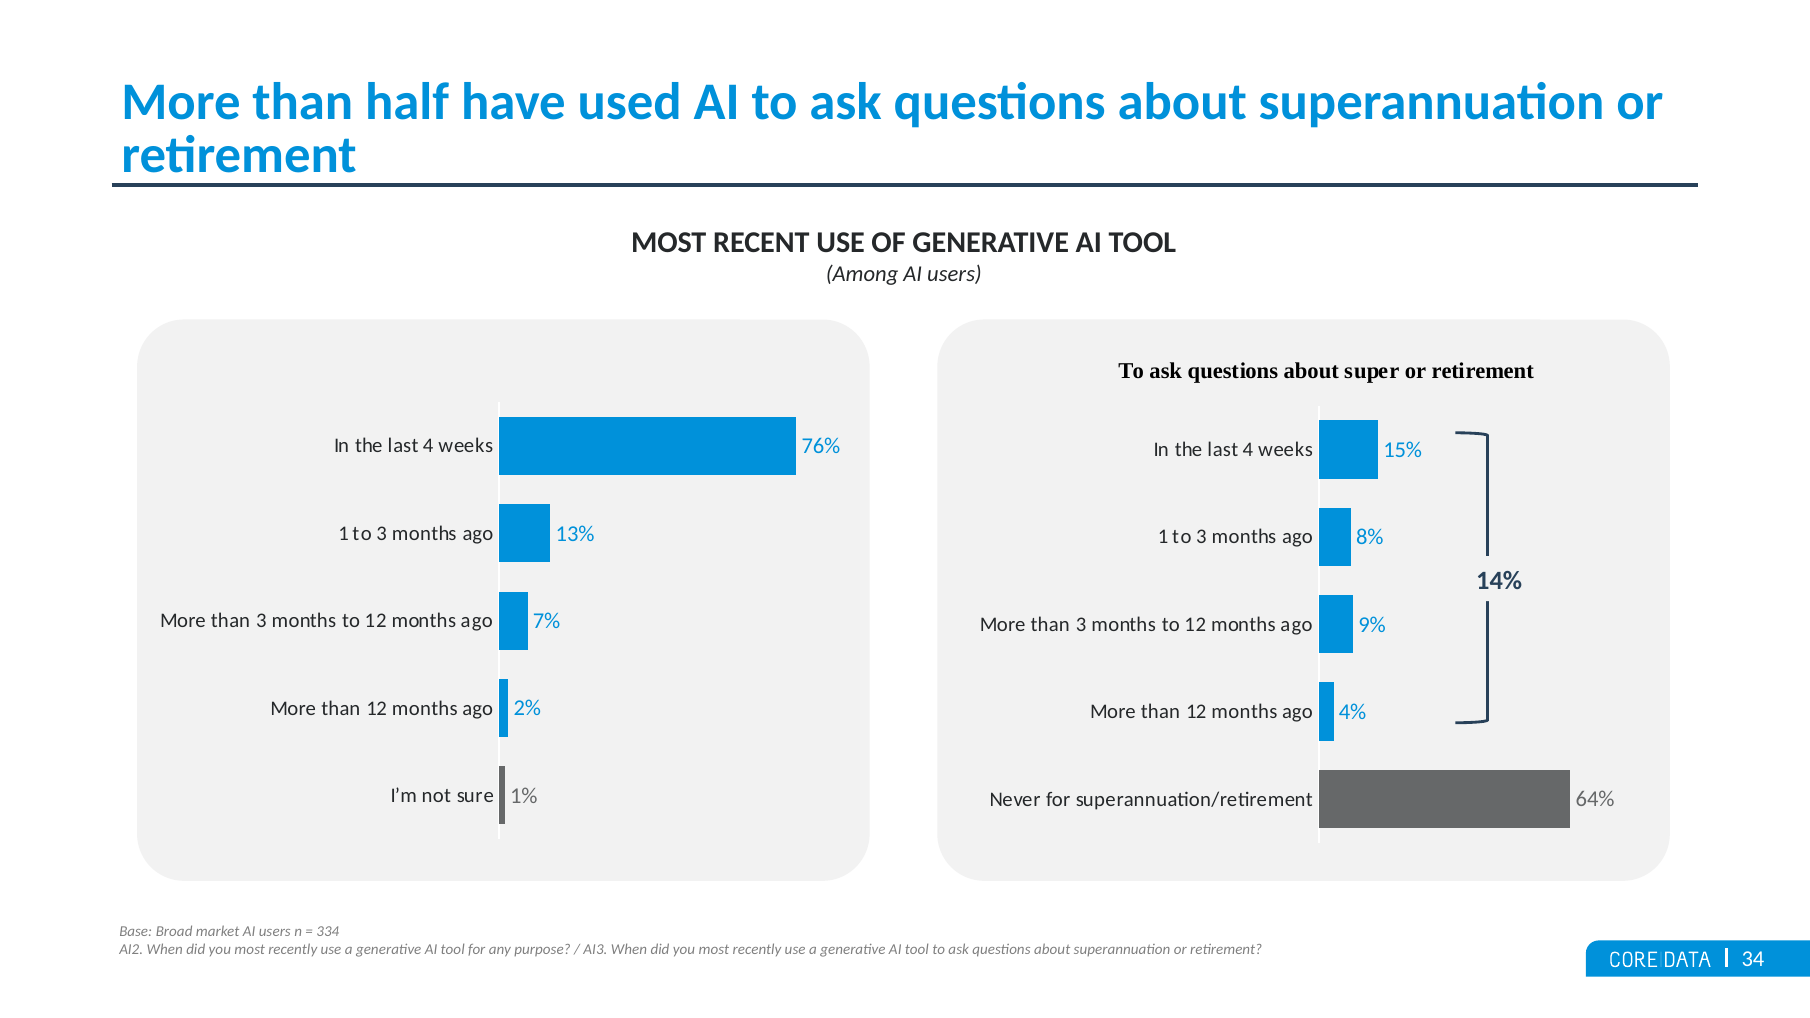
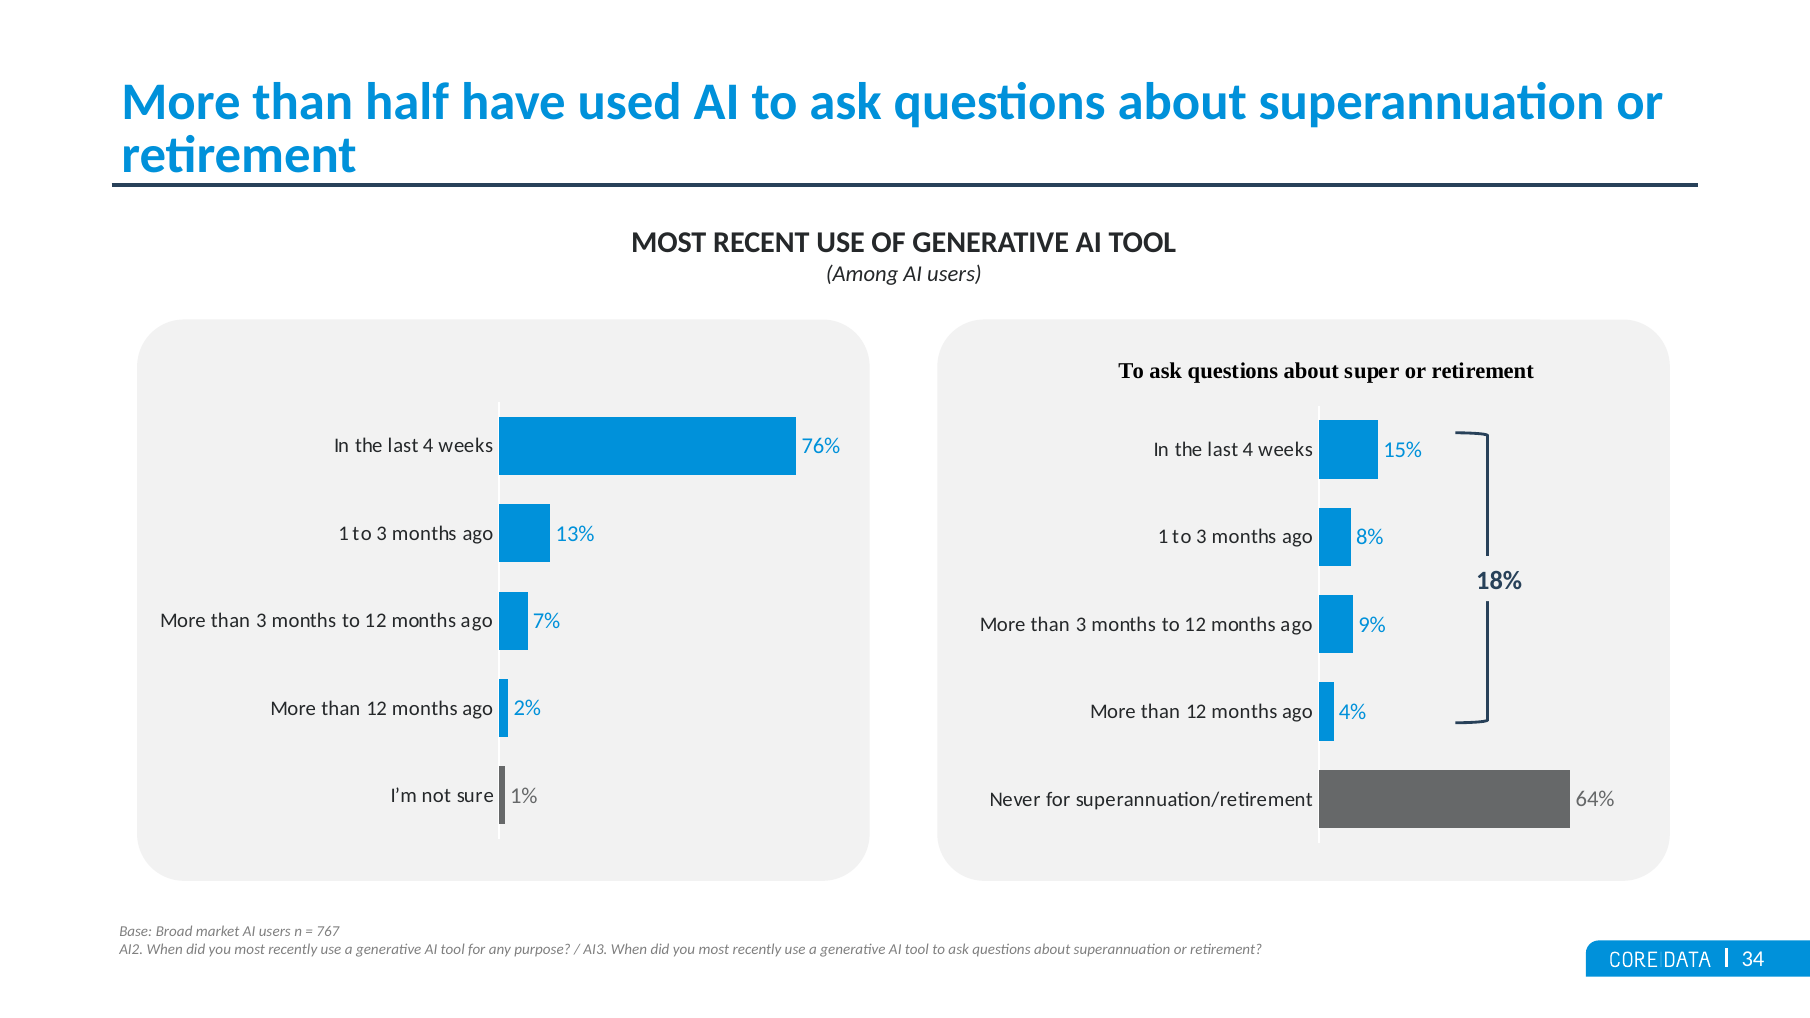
14%: 14% -> 18% (1499, 581)
334: 334 -> 767 (328, 932)
